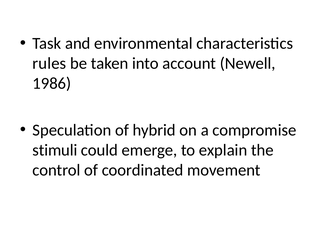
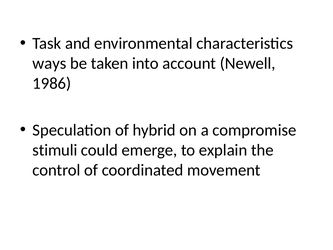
rules: rules -> ways (49, 63)
